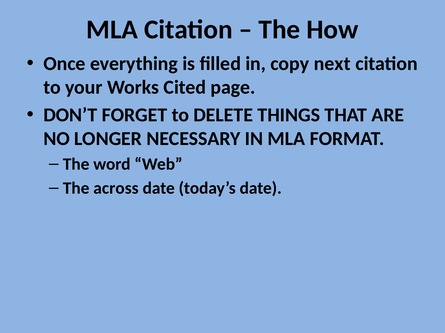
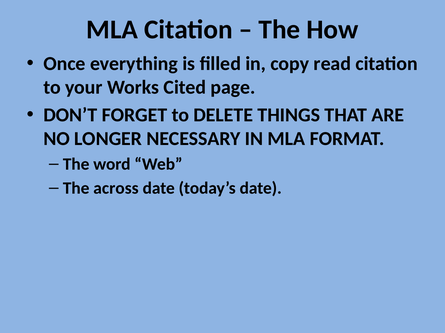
next: next -> read (332, 64)
